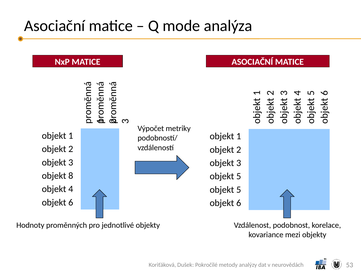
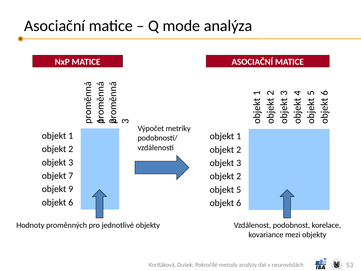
8: 8 -> 7 (71, 176)
5: 5 -> 2 (239, 176)
objekt 4: 4 -> 9 (71, 189)
